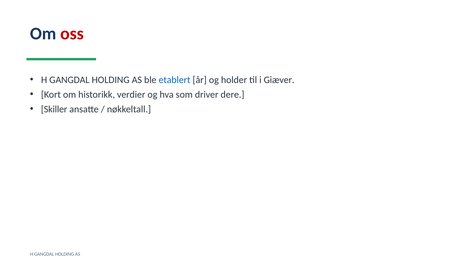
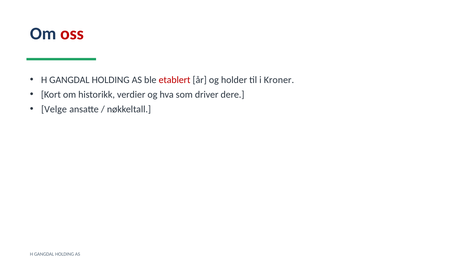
etablert colour: blue -> red (175, 80)
Giæver: Giæver -> Kroner (279, 80)
Skiller: Skiller -> Velge (54, 109)
